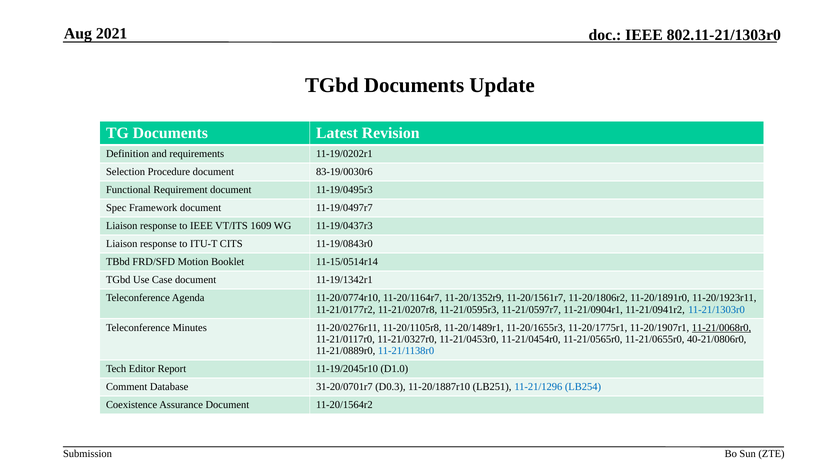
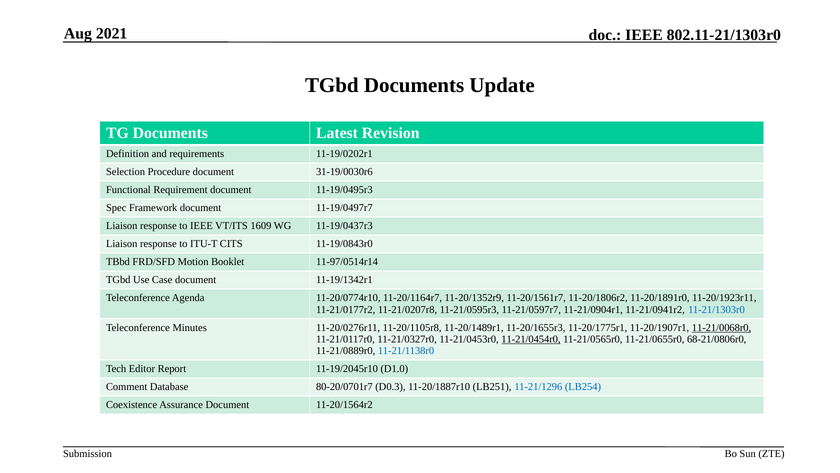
83-19/0030r6: 83-19/0030r6 -> 31-19/0030r6 (344, 172)
11-15/0514r14: 11-15/0514r14 -> 11-97/0514r14 (347, 262)
11-21/0454r0 underline: none -> present (531, 339)
40-21/0806r0: 40-21/0806r0 -> 68-21/0806r0 (717, 339)
31-20/0701r7: 31-20/0701r7 -> 80-20/0701r7 (344, 387)
